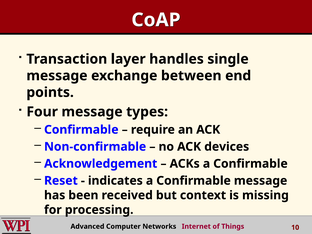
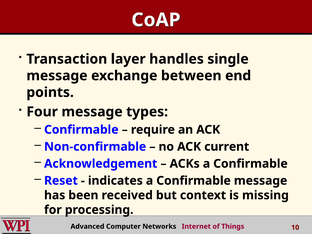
devices: devices -> current (227, 147)
